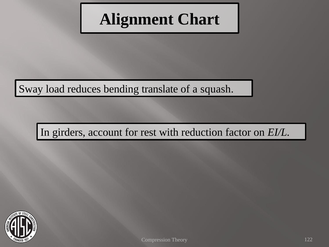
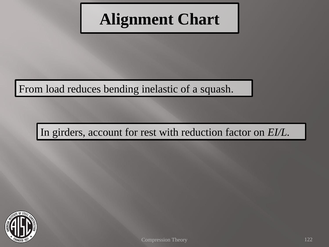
Sway: Sway -> From (31, 89)
translate: translate -> inelastic (160, 89)
